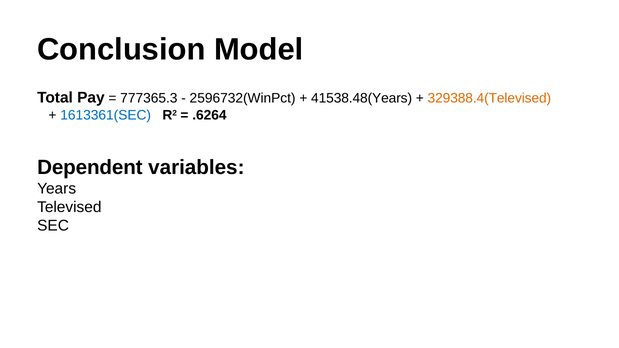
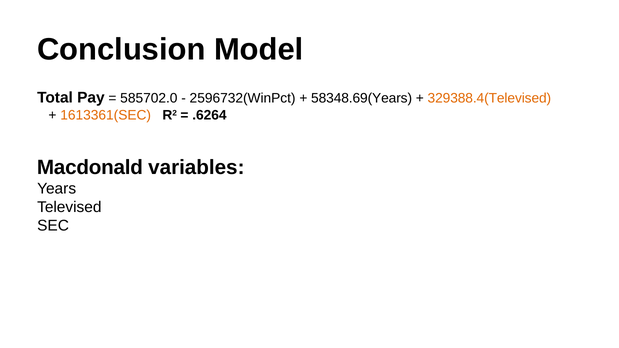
777365.3: 777365.3 -> 585702.0 (149, 98)
41538.48(Years: 41538.48(Years -> 58348.69(Years (362, 98)
1613361(SEC colour: blue -> orange (106, 115)
Dependent: Dependent -> Macdonald (90, 167)
